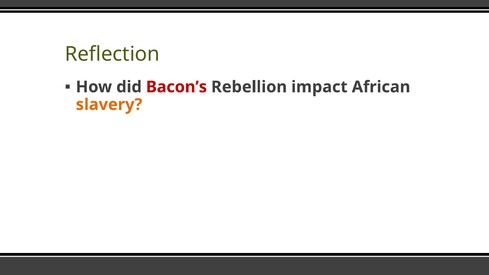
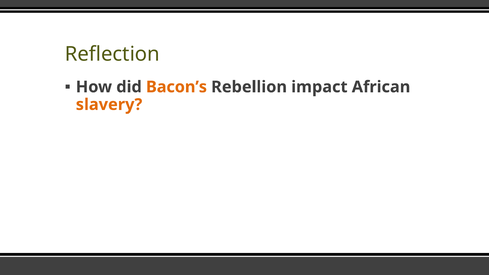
Bacon’s colour: red -> orange (176, 87)
